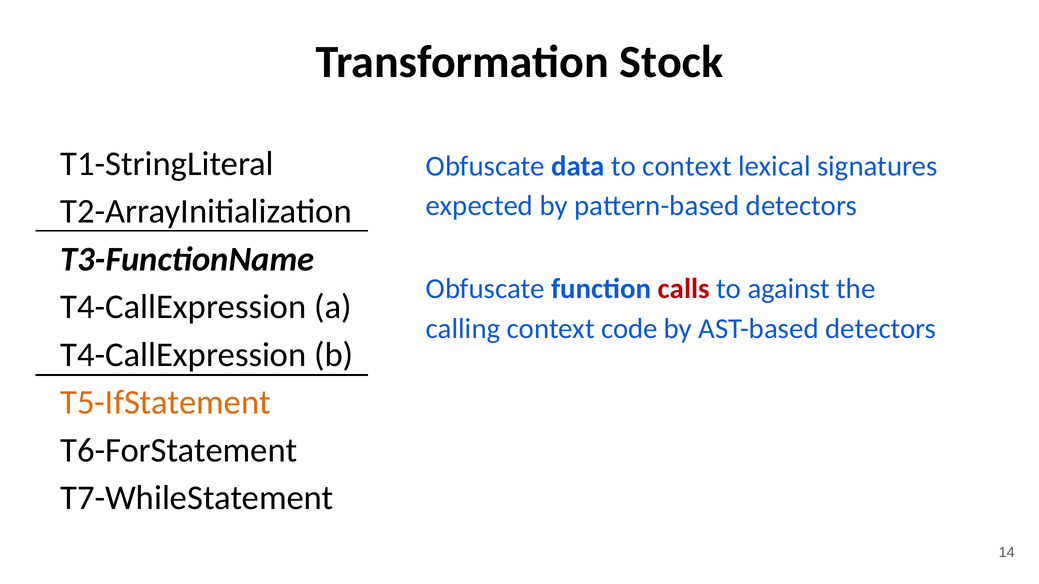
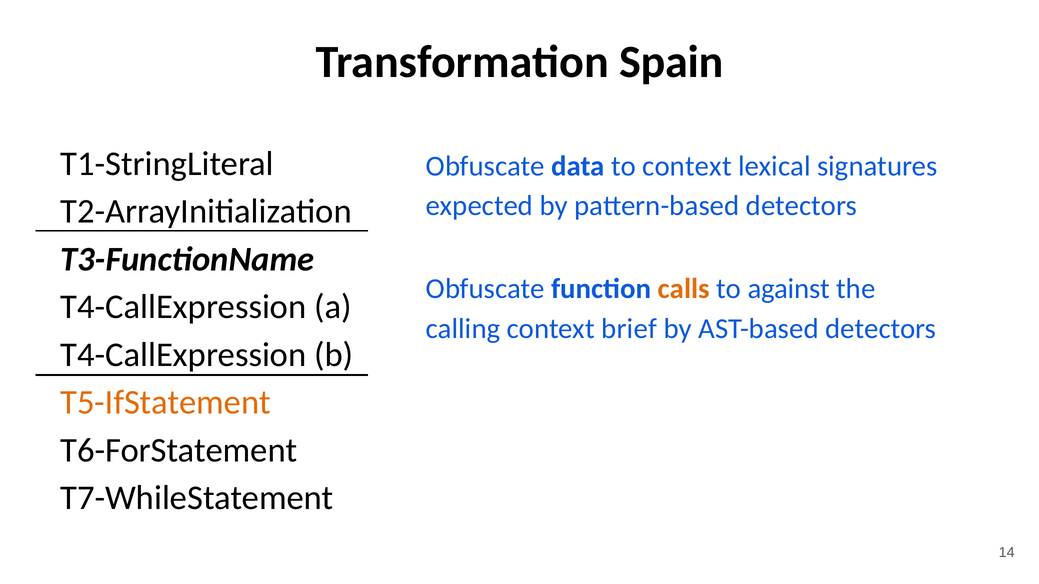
Stock: Stock -> Spain (671, 62)
calls colour: red -> orange (684, 289)
code: code -> brief (629, 329)
